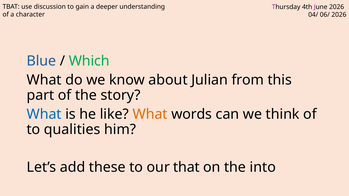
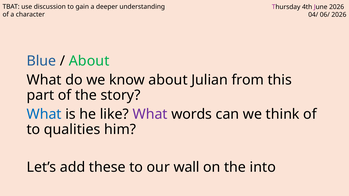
Which: Which -> About (89, 61)
What colour: orange -> purple (150, 114)
that: that -> wall (187, 168)
